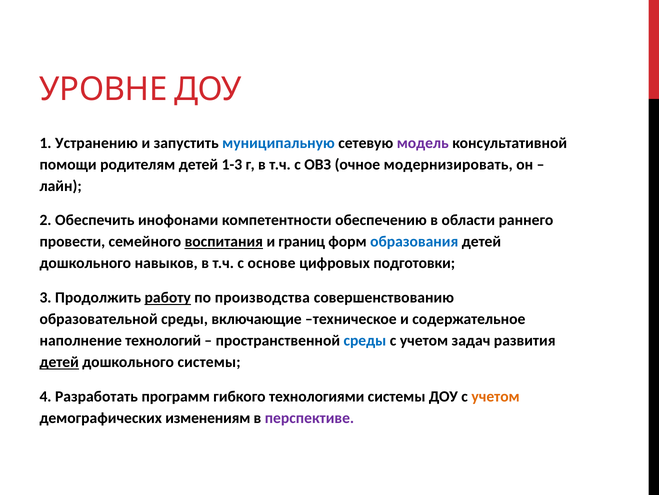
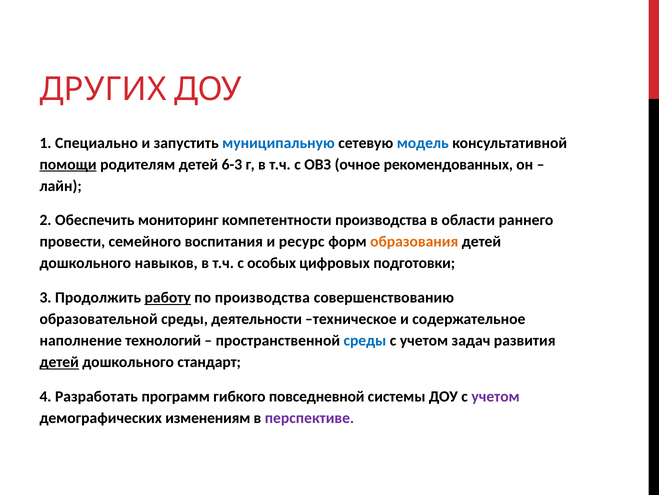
УРОВНЕ: УРОВНЕ -> ДРУГИХ (103, 89)
Устранению: Устранению -> Специально (96, 143)
модель colour: purple -> blue (423, 143)
помощи underline: none -> present (68, 164)
1-3: 1-3 -> 6-3 (232, 164)
модернизировать: модернизировать -> рекомендованных (448, 164)
инофонами: инофонами -> мониторинг (178, 220)
компетентности обеспечению: обеспечению -> производства (381, 220)
воспитания underline: present -> none (224, 241)
границ: границ -> ресурс (302, 241)
образования colour: blue -> orange (414, 241)
основе: основе -> особых (272, 263)
включающие: включающие -> деятельности (257, 319)
дошкольного системы: системы -> стандарт (209, 362)
технологиями: технологиями -> повседневной (317, 396)
учетом colour: orange -> purple (496, 396)
